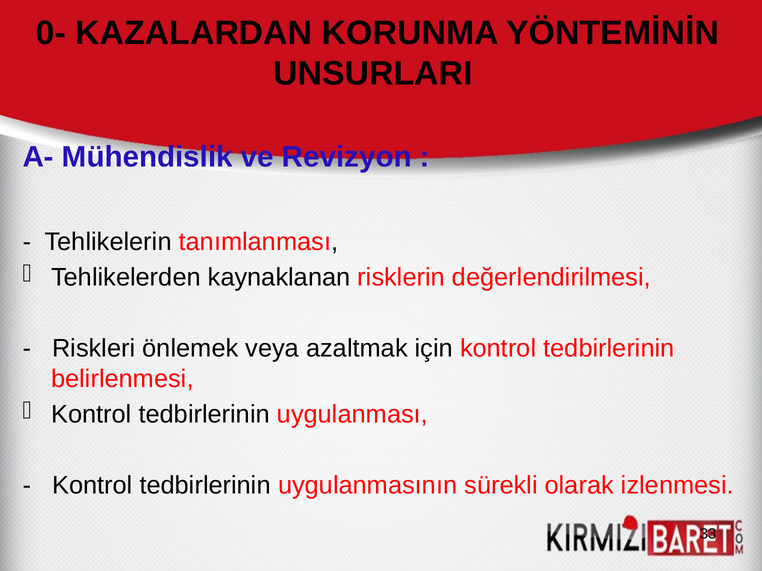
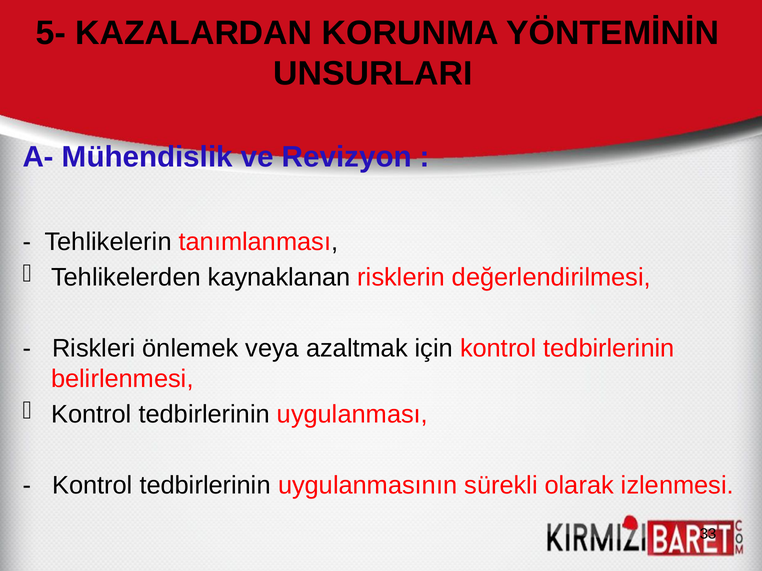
0-: 0- -> 5- (51, 33)
